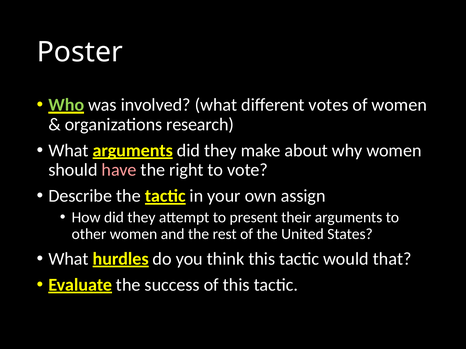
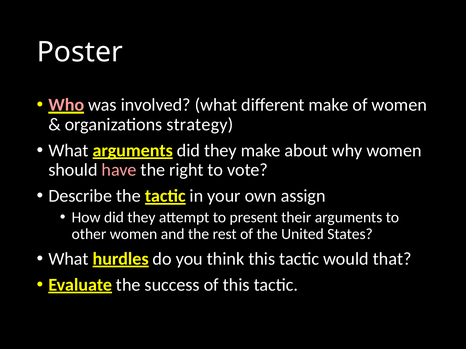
Who colour: light green -> pink (66, 105)
different votes: votes -> make (329, 105)
research: research -> strategy (200, 125)
